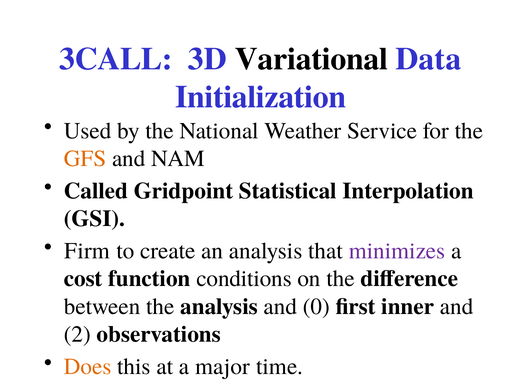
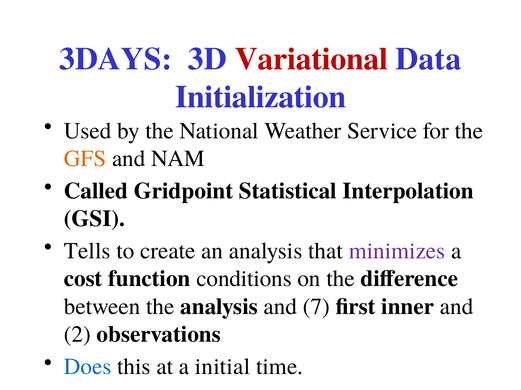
3CALL: 3CALL -> 3DAYS (116, 59)
Variational colour: black -> red (311, 59)
Firm: Firm -> Tells (87, 251)
0: 0 -> 7 (316, 307)
Does colour: orange -> blue (88, 367)
major: major -> initial (223, 367)
